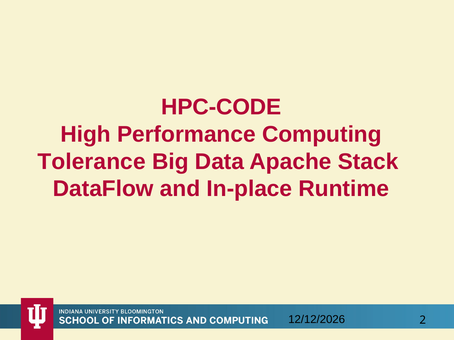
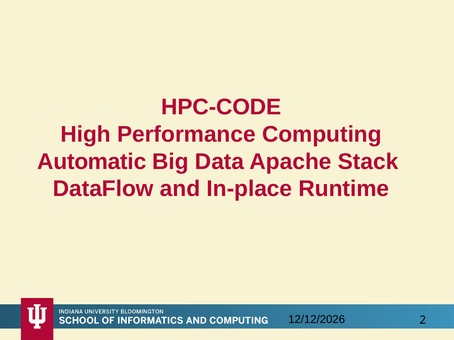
Tolerance: Tolerance -> Automatic (92, 162)
